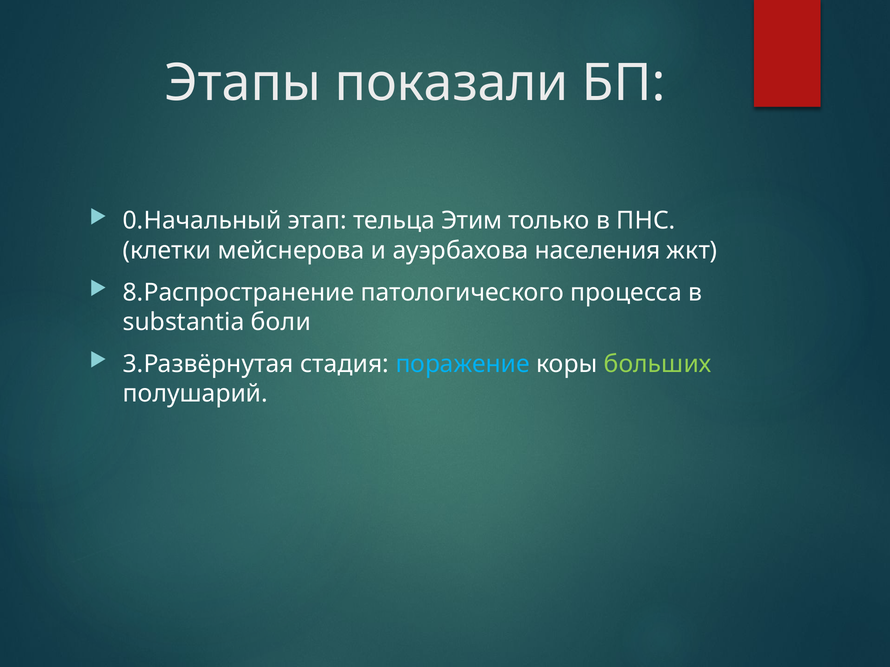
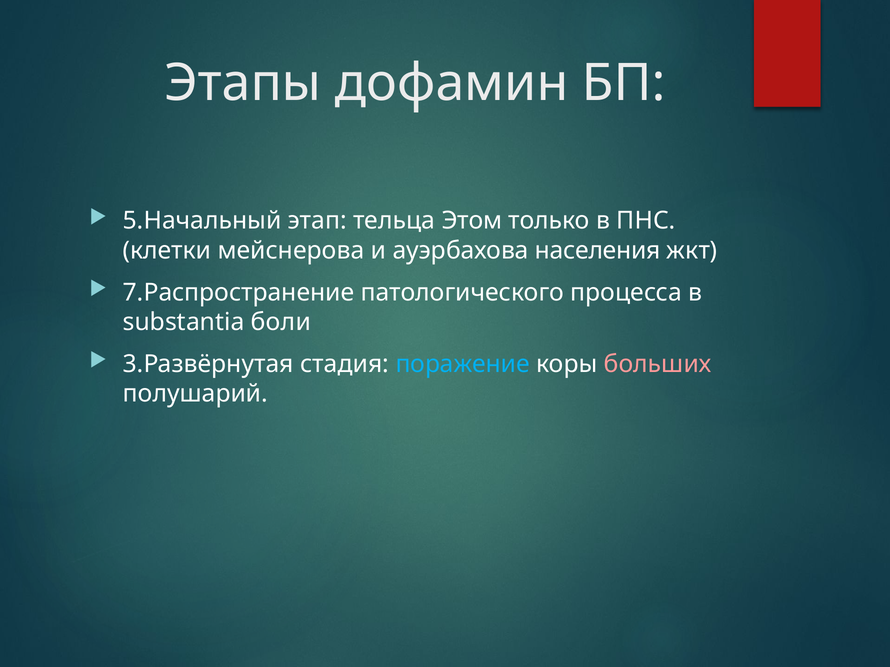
показали: показали -> дофамин (452, 83)
0.Начальный: 0.Начальный -> 5.Начальный (202, 221)
Этим: Этим -> Этом (472, 221)
8.Распространение: 8.Распространение -> 7.Распространение (239, 293)
больших colour: light green -> pink (658, 364)
